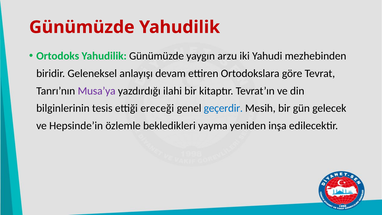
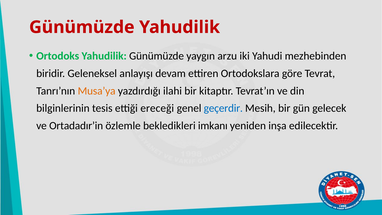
Musa’ya colour: purple -> orange (97, 91)
Hepsinde’in: Hepsinde’in -> Ortadadır’in (76, 126)
yayma: yayma -> imkanı (213, 126)
